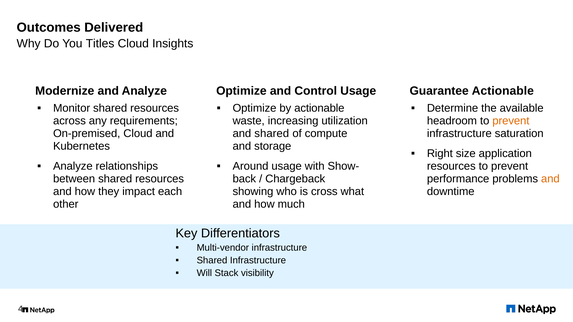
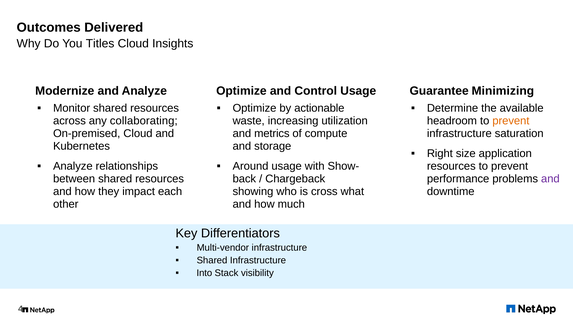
Guarantee Actionable: Actionable -> Minimizing (503, 91)
requirements: requirements -> collaborating (144, 121)
and shared: shared -> metrics (272, 134)
and colour: orange -> purple (550, 179)
Will: Will -> Into (204, 273)
